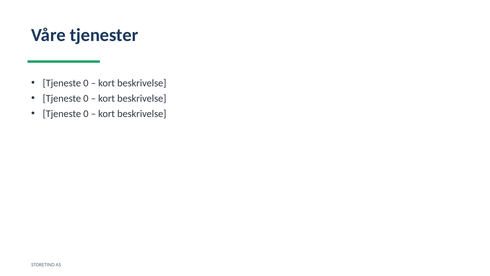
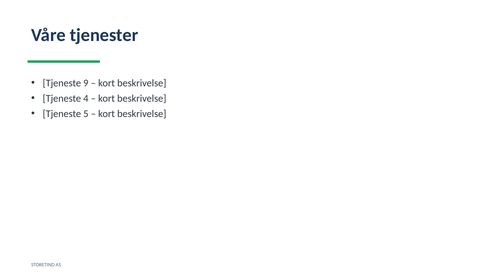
0: 0 -> 9 (86, 83)
0: 0 -> 4 (86, 98)
0: 0 -> 5 (86, 114)
